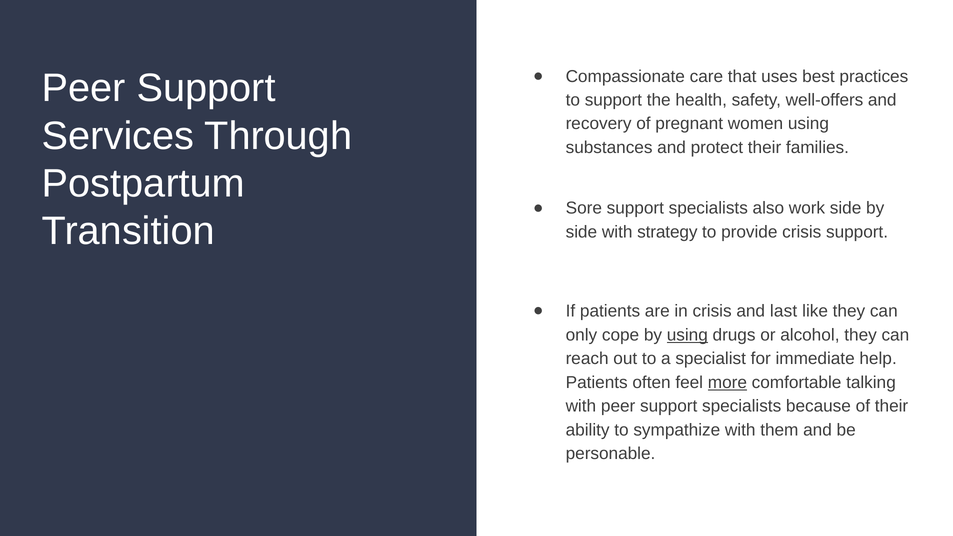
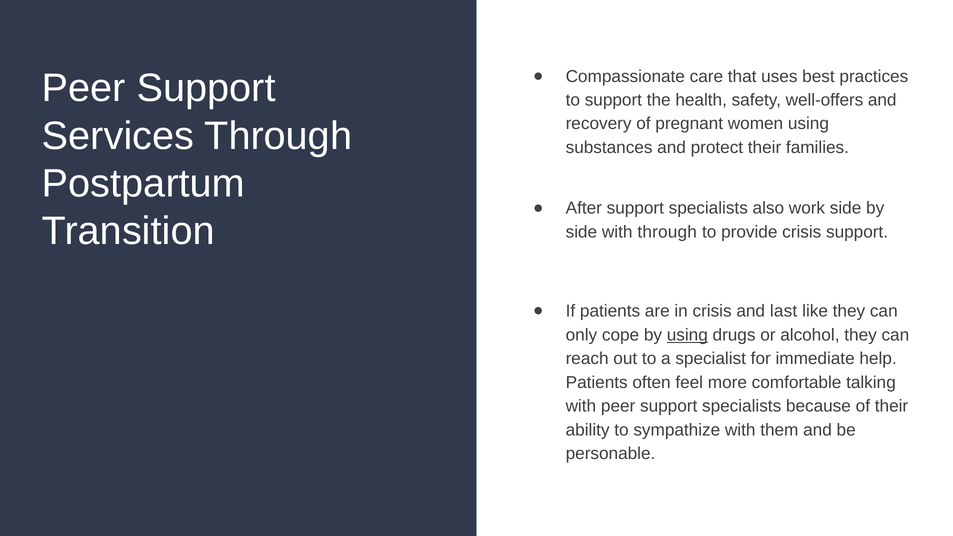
Sore: Sore -> After (584, 208)
with strategy: strategy -> through (667, 232)
more underline: present -> none (727, 383)
